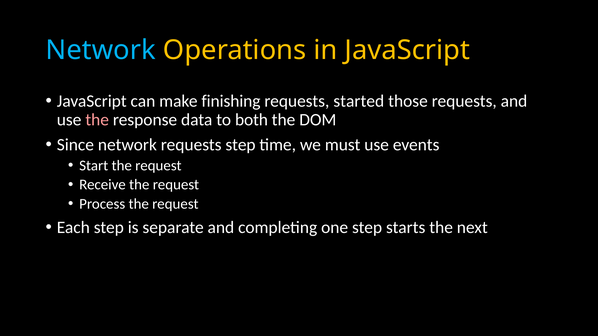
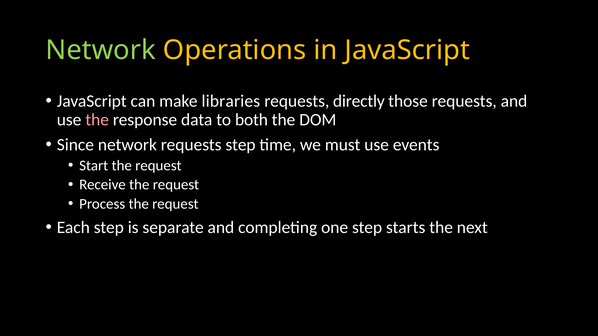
Network colour: light blue -> light green (101, 50)
finishing: finishing -> libraries (231, 101)
started: started -> directly (359, 101)
